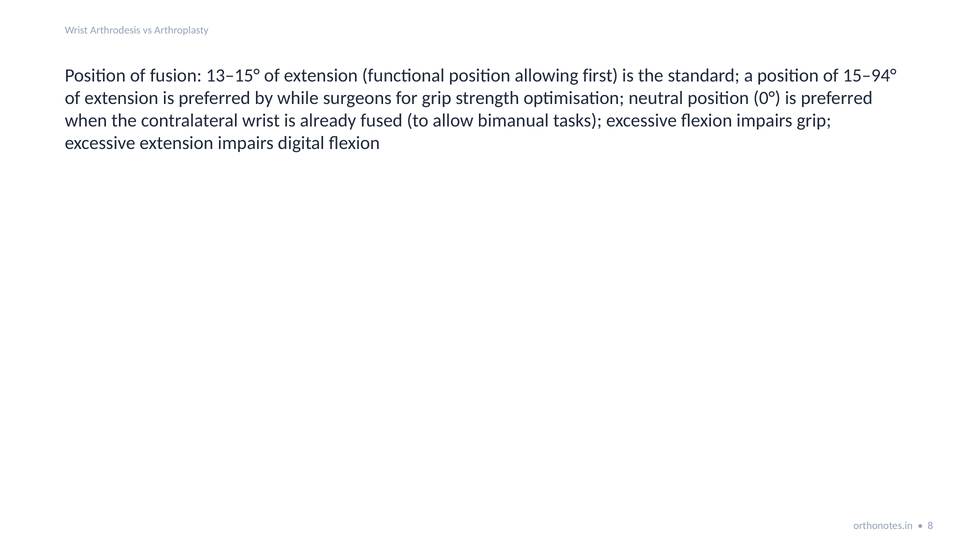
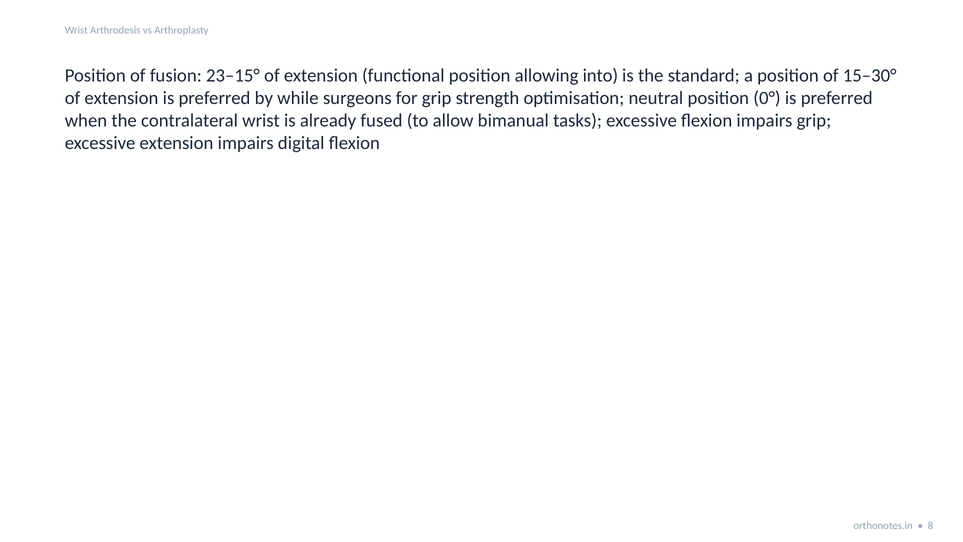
13–15°: 13–15° -> 23–15° (233, 76)
first: first -> into (600, 76)
15–94°: 15–94° -> 15–30° (870, 76)
